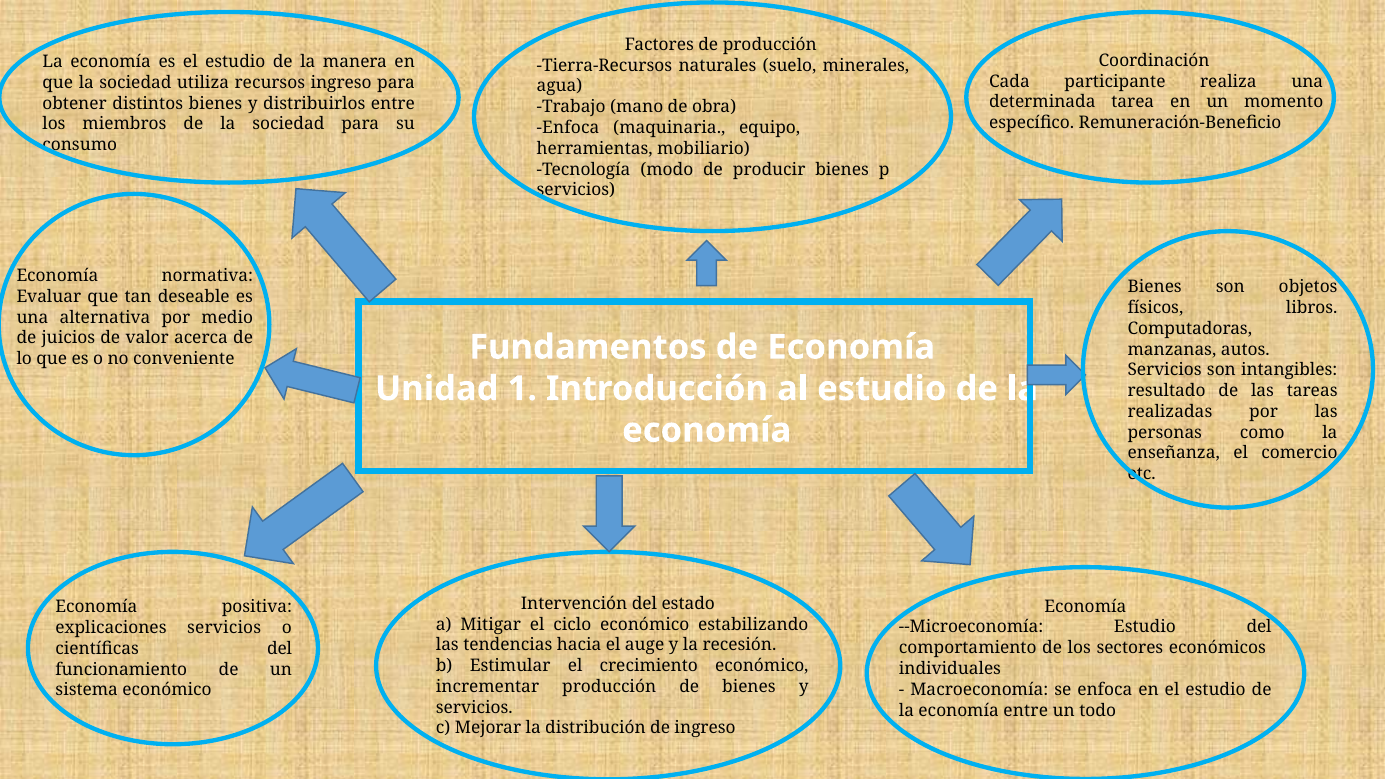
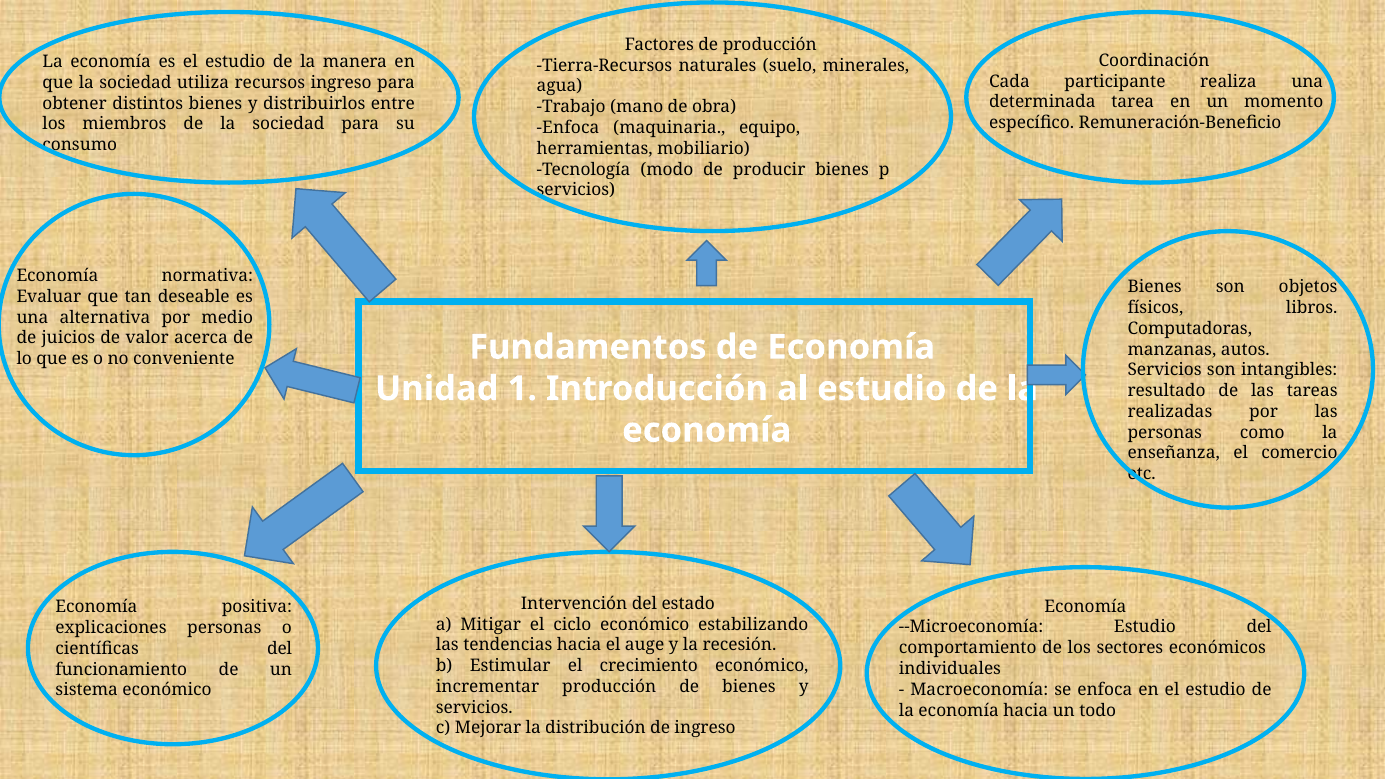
explicaciones servicios: servicios -> personas (224, 628)
economía entre: entre -> hacia (1026, 710)
